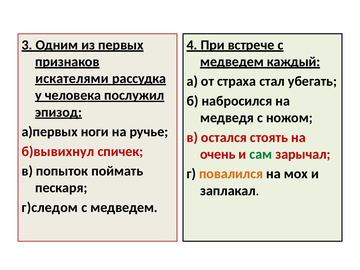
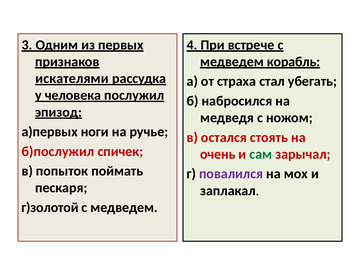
каждый: каждый -> корабль (294, 62)
б)вывихнул: б)вывихнул -> б)послужил (58, 151)
повалился colour: orange -> purple (231, 174)
г)следом: г)следом -> г)золотой (50, 207)
